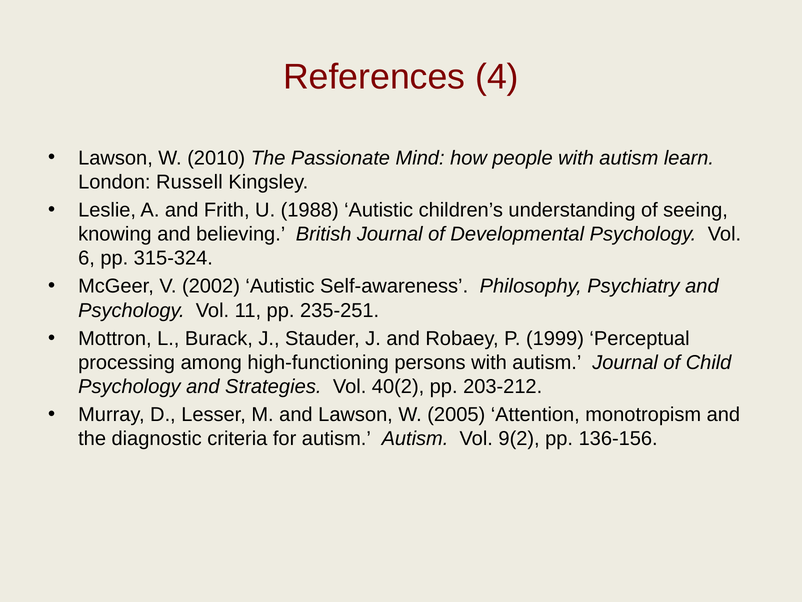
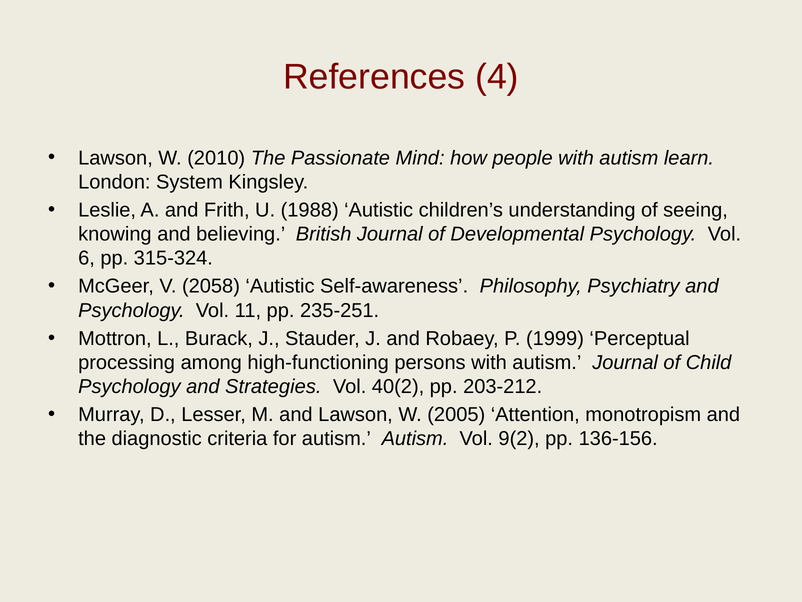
Russell: Russell -> System (189, 182)
2002: 2002 -> 2058 (211, 286)
